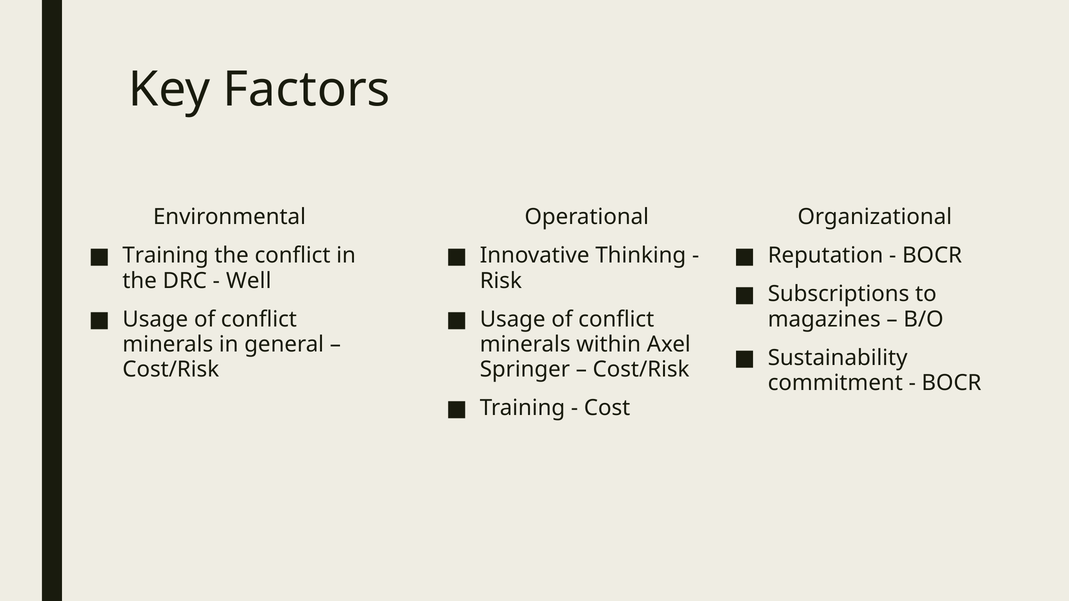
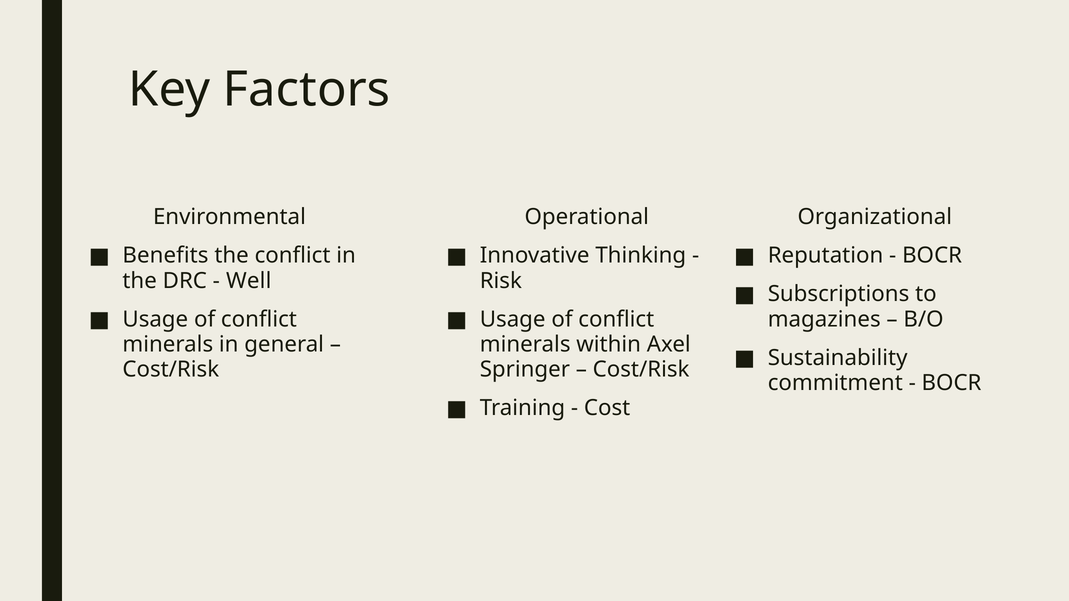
Training: Training -> Benefits (165, 256)
